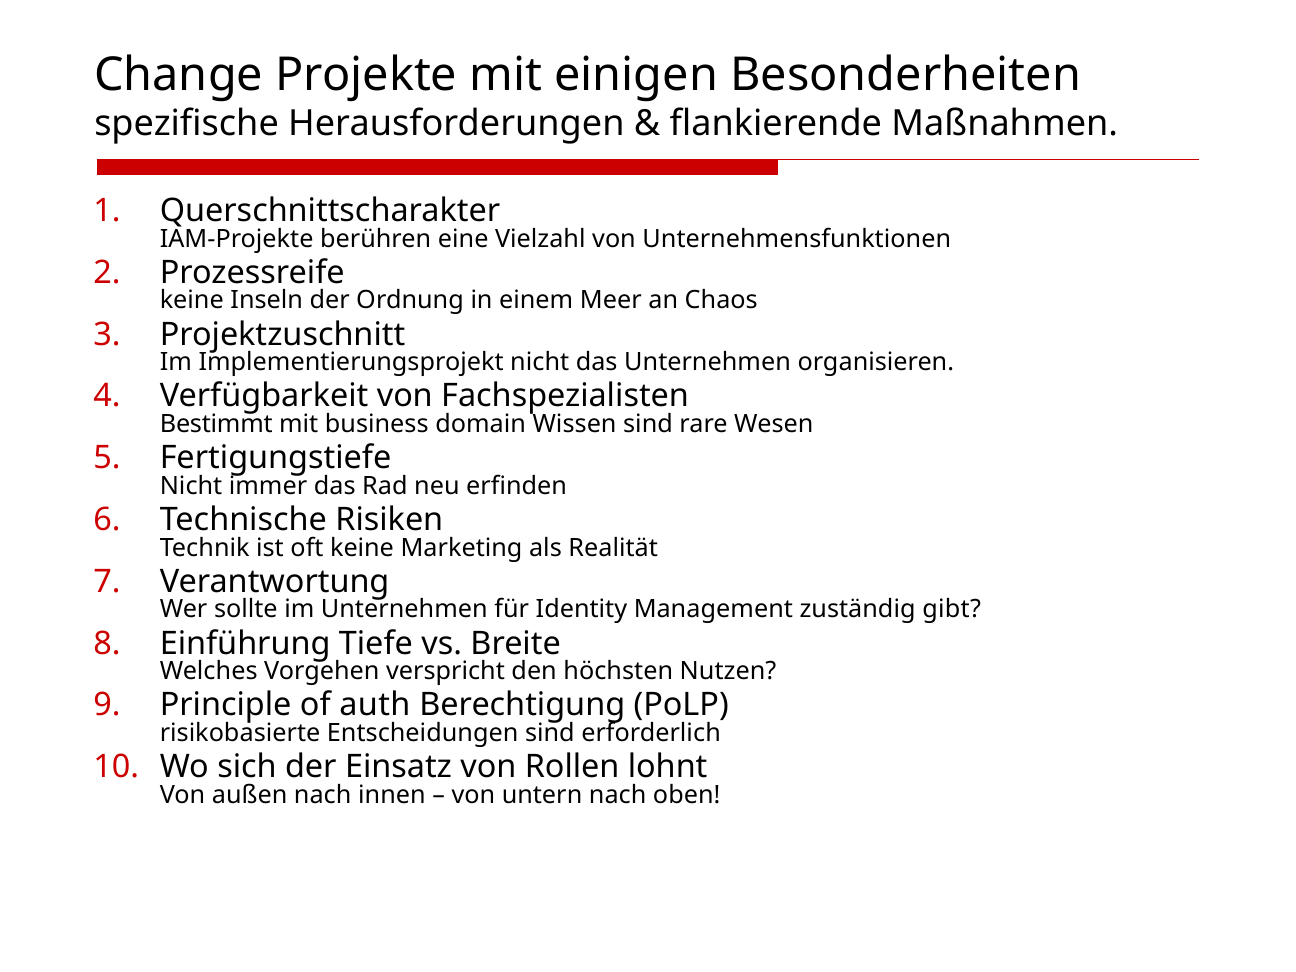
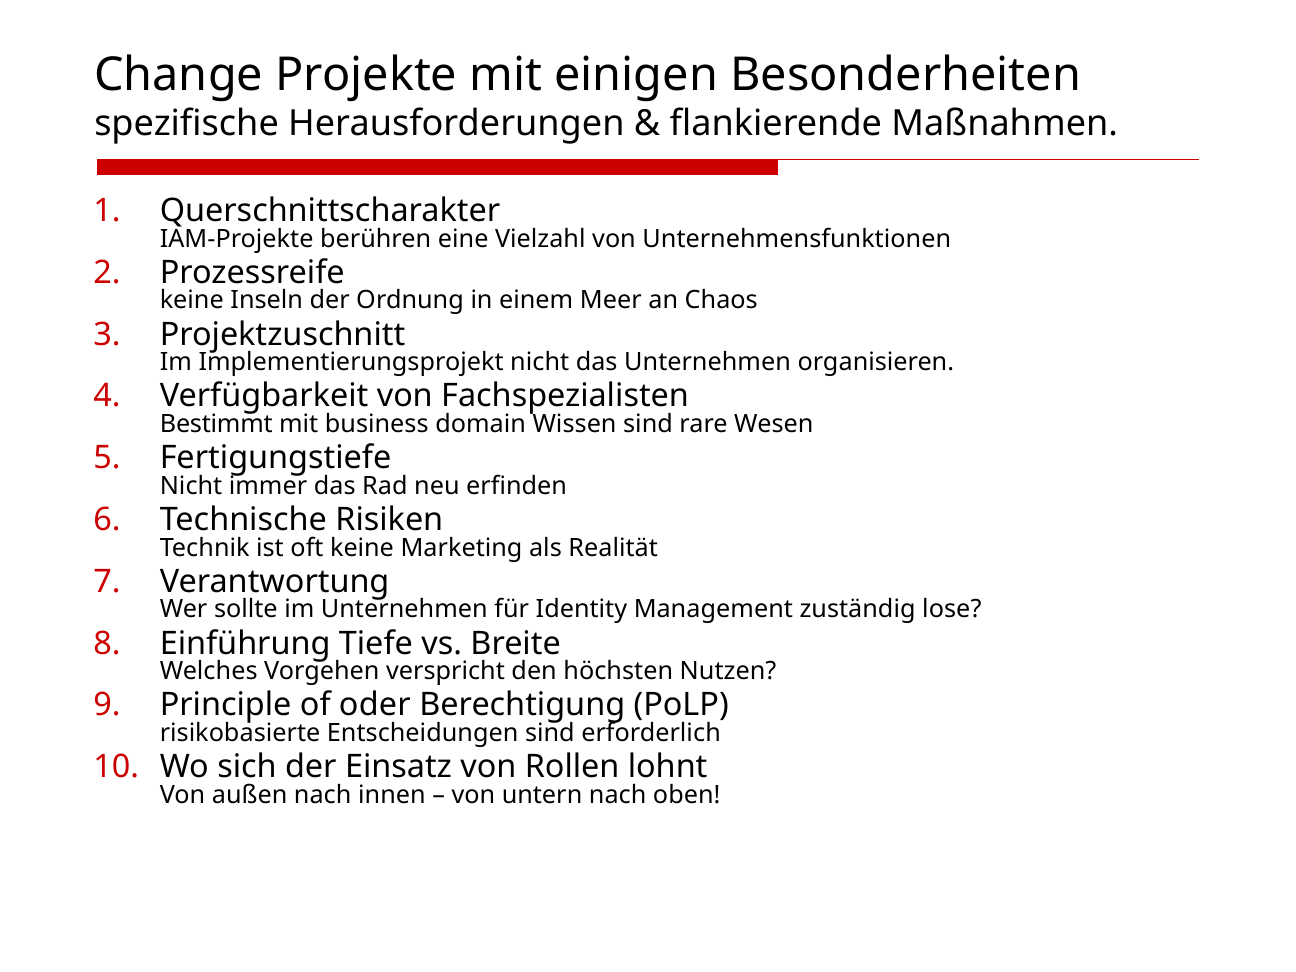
gibt: gibt -> lose (952, 610)
auth: auth -> oder (375, 705)
